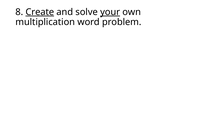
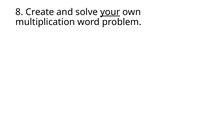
Create underline: present -> none (40, 12)
